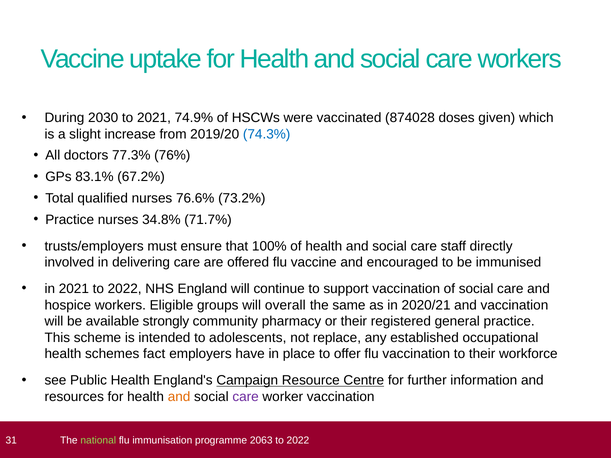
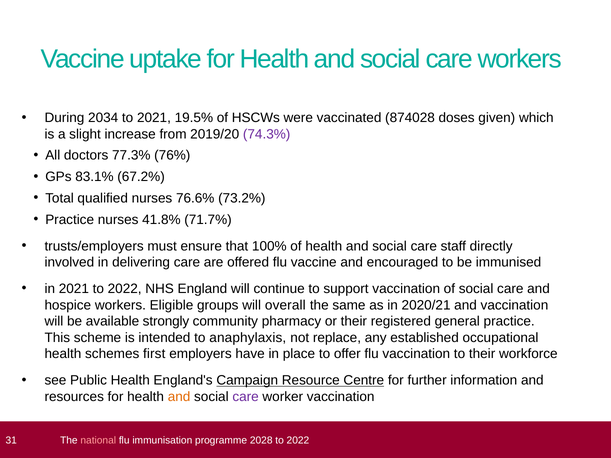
2030: 2030 -> 2034 (103, 118)
74.9%: 74.9% -> 19.5% (194, 118)
74.3% colour: blue -> purple (267, 134)
34.8%: 34.8% -> 41.8% (161, 220)
adolescents: adolescents -> anaphylaxis (248, 338)
fact: fact -> first (154, 354)
national colour: light green -> pink (98, 441)
2063: 2063 -> 2028 (261, 441)
